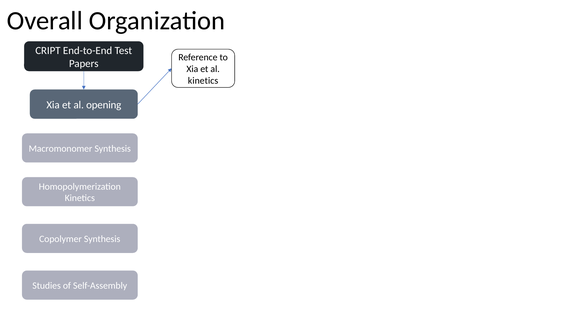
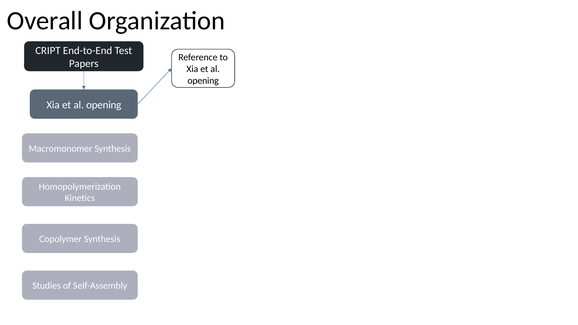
kinetics: kinetics -> opening (203, 81)
